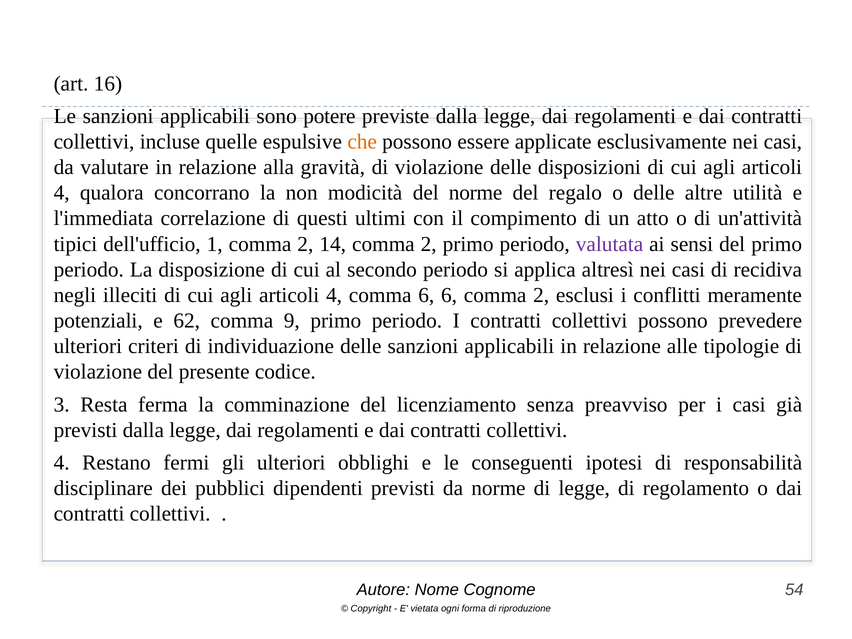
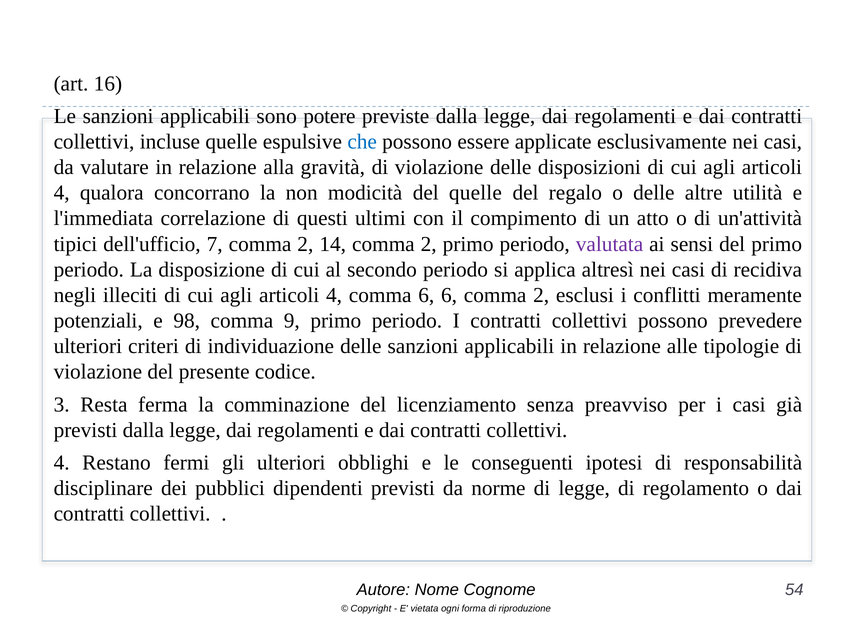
che colour: orange -> blue (362, 142)
del norme: norme -> quelle (475, 193)
1: 1 -> 7 (215, 244)
62: 62 -> 98 (187, 321)
